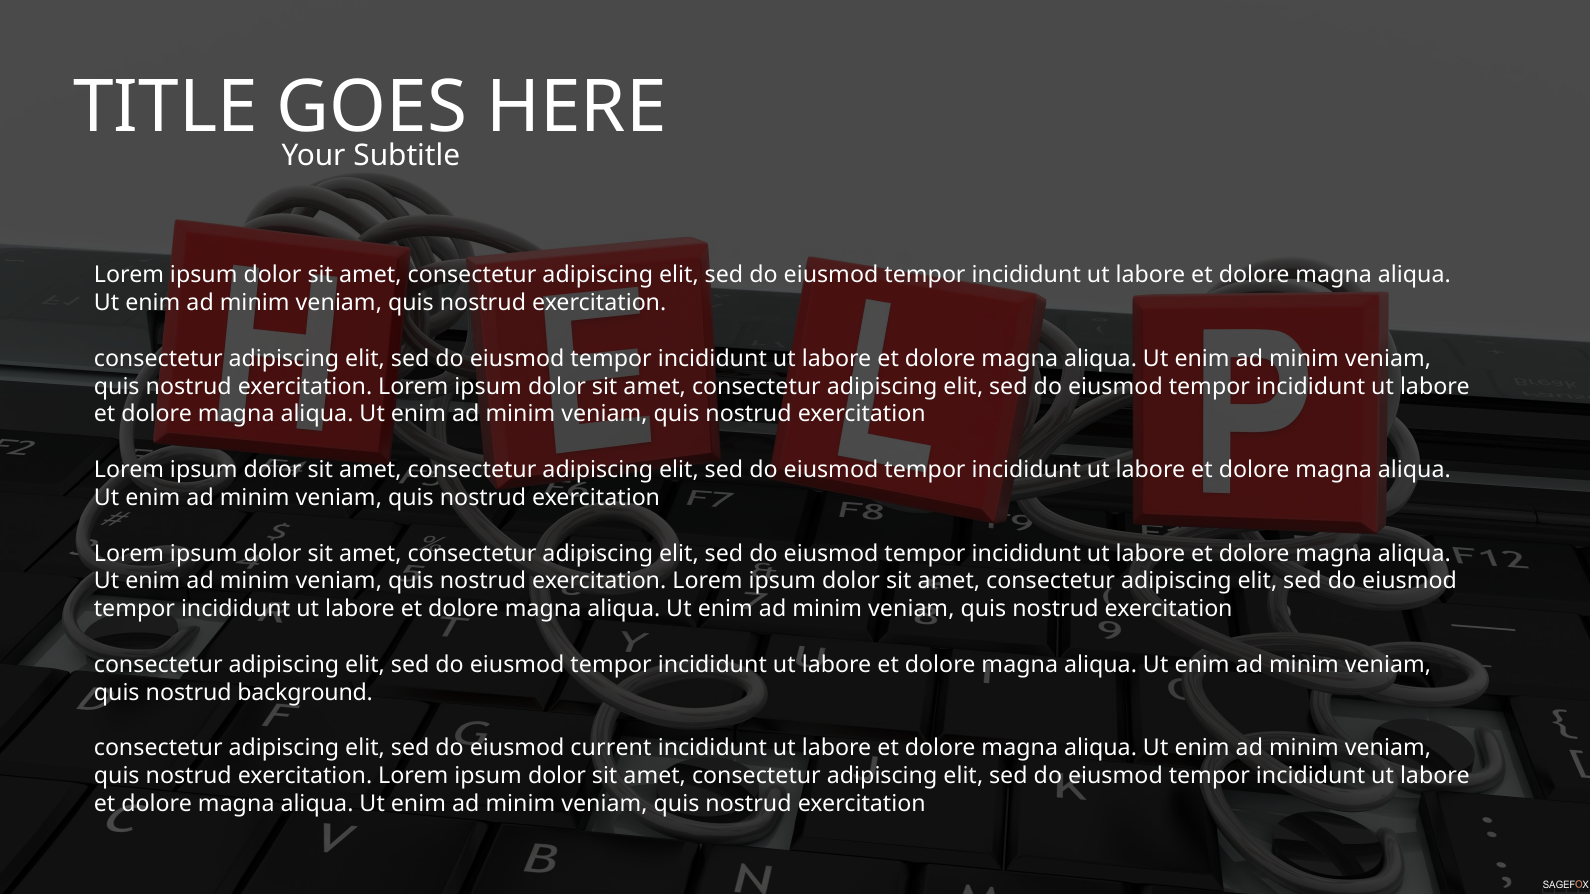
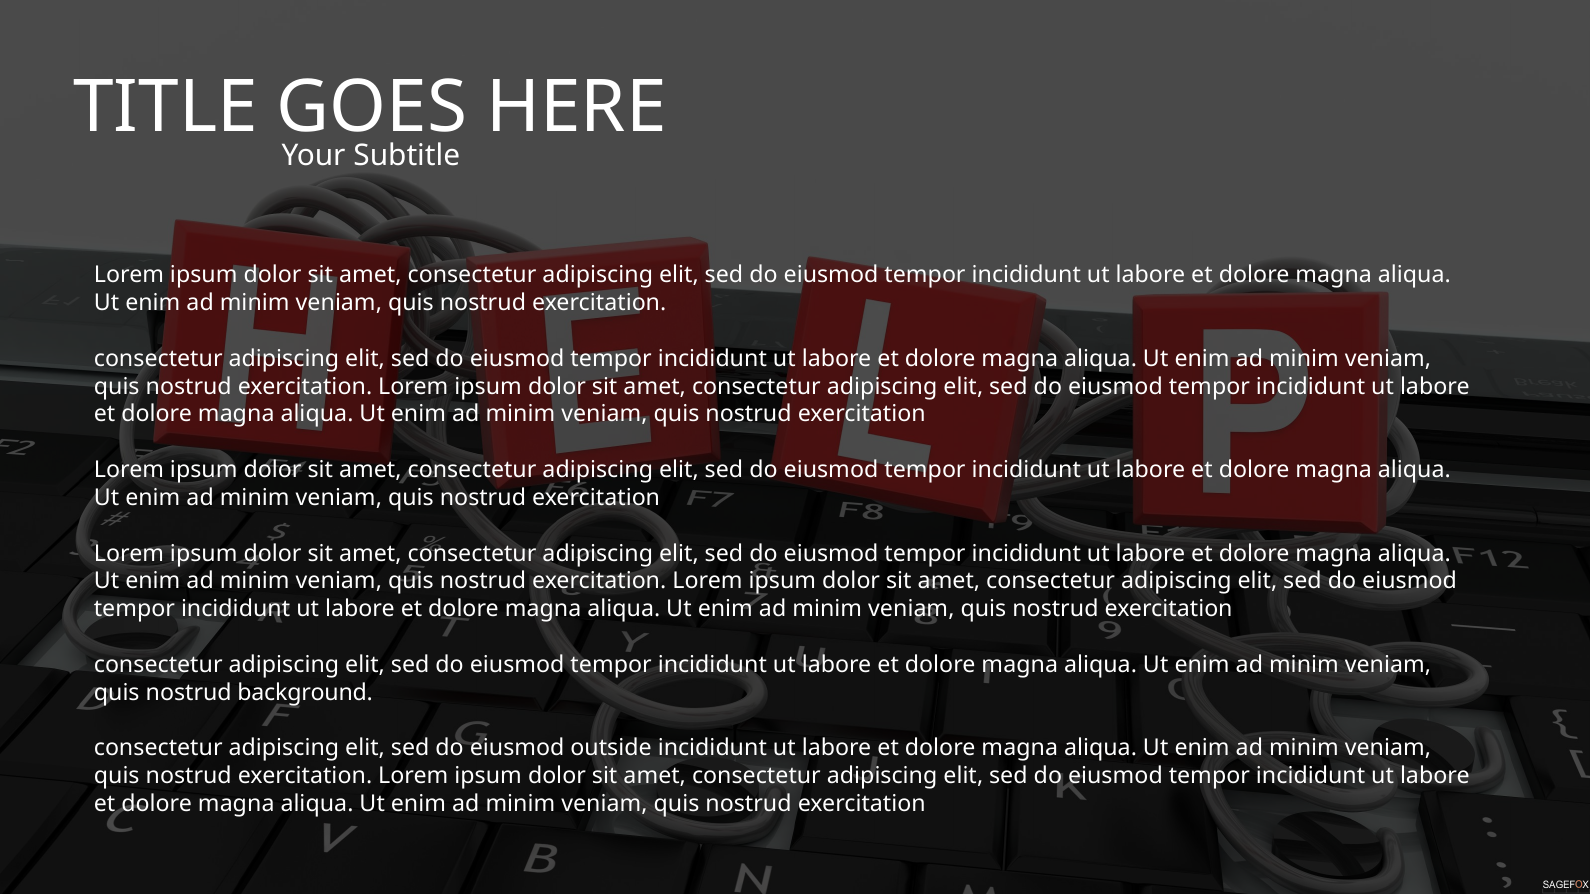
current: current -> outside (611, 749)
